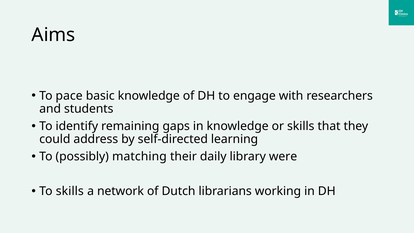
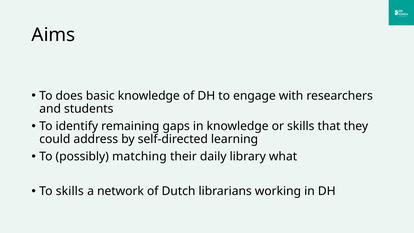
pace: pace -> does (69, 96)
were: were -> what (283, 157)
